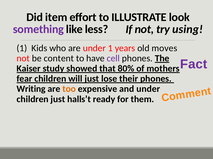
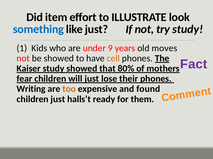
something colour: purple -> blue (38, 29)
like less: less -> just (97, 29)
try using: using -> study (188, 29)
under 1: 1 -> 9 (110, 48)
be content: content -> showed (59, 59)
cell colour: purple -> orange (113, 59)
and under: under -> found (148, 89)
